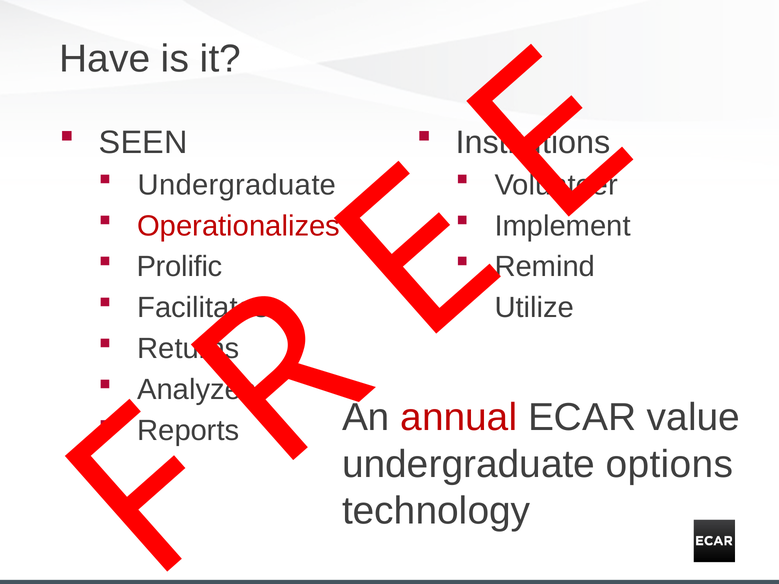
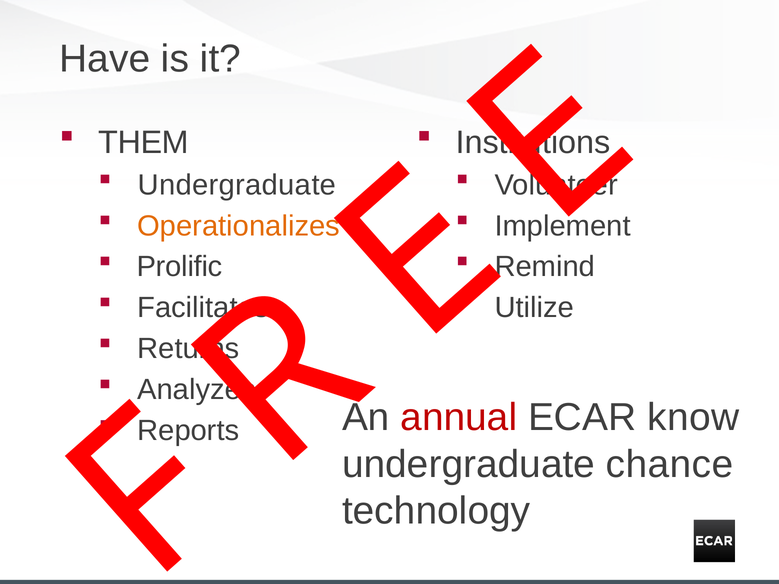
SEEN: SEEN -> THEM (144, 142)
Operationalizes colour: red -> orange (239, 226)
value: value -> know (693, 418)
options: options -> chance (670, 465)
